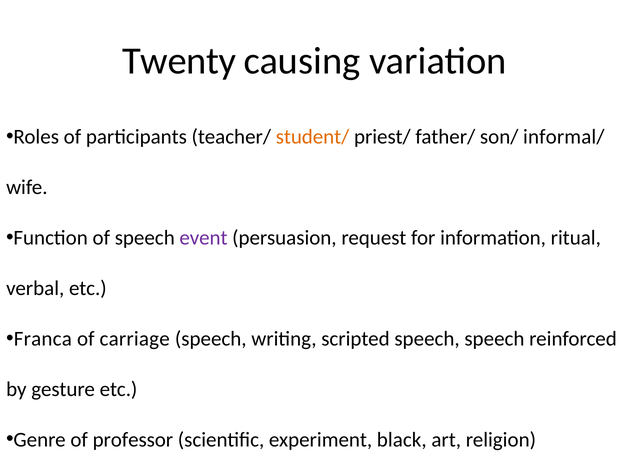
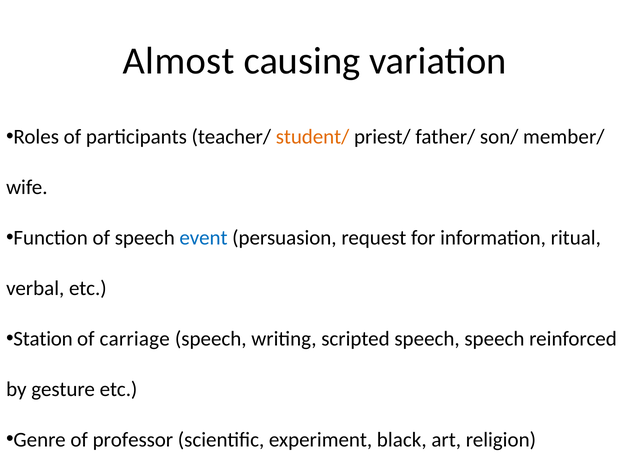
Twenty: Twenty -> Almost (179, 61)
informal/: informal/ -> member/ (564, 137)
event colour: purple -> blue (204, 238)
Franca: Franca -> Station (43, 338)
